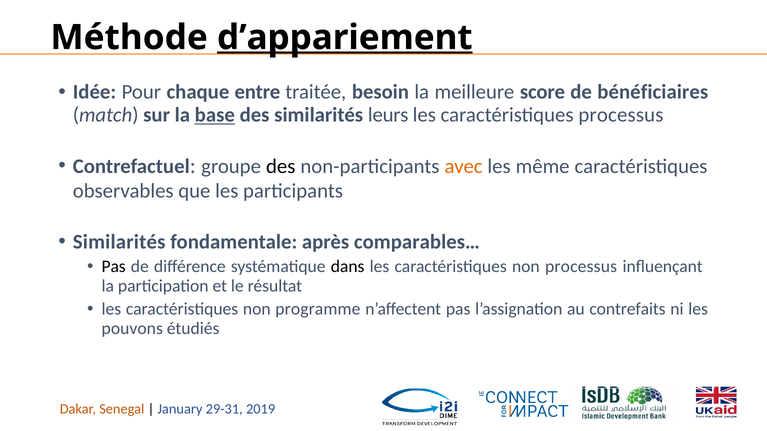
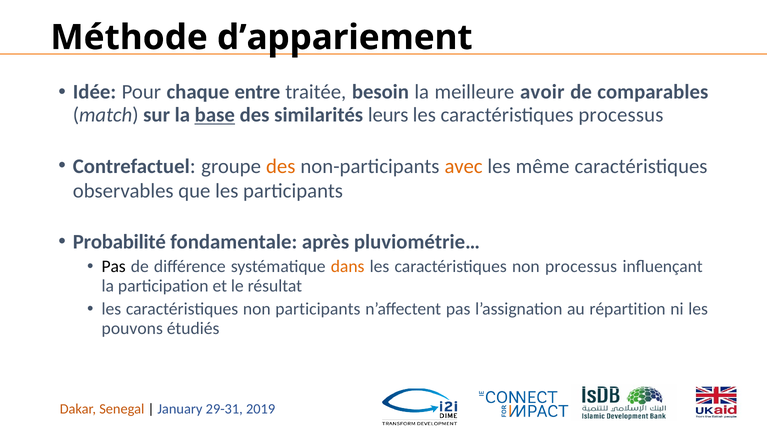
d’appariement underline: present -> none (345, 38)
score: score -> avoir (542, 92)
bénéficiaires: bénéficiaires -> comparables (653, 92)
des colour: black -> orange (281, 167)
Similarités: Similarités -> Probabilité (119, 242)
comparables…: comparables… -> pluviométrie… (417, 242)
dans colour: black -> orange (348, 267)
non programme: programme -> participants (318, 309)
contrefaits: contrefaits -> répartition (628, 309)
